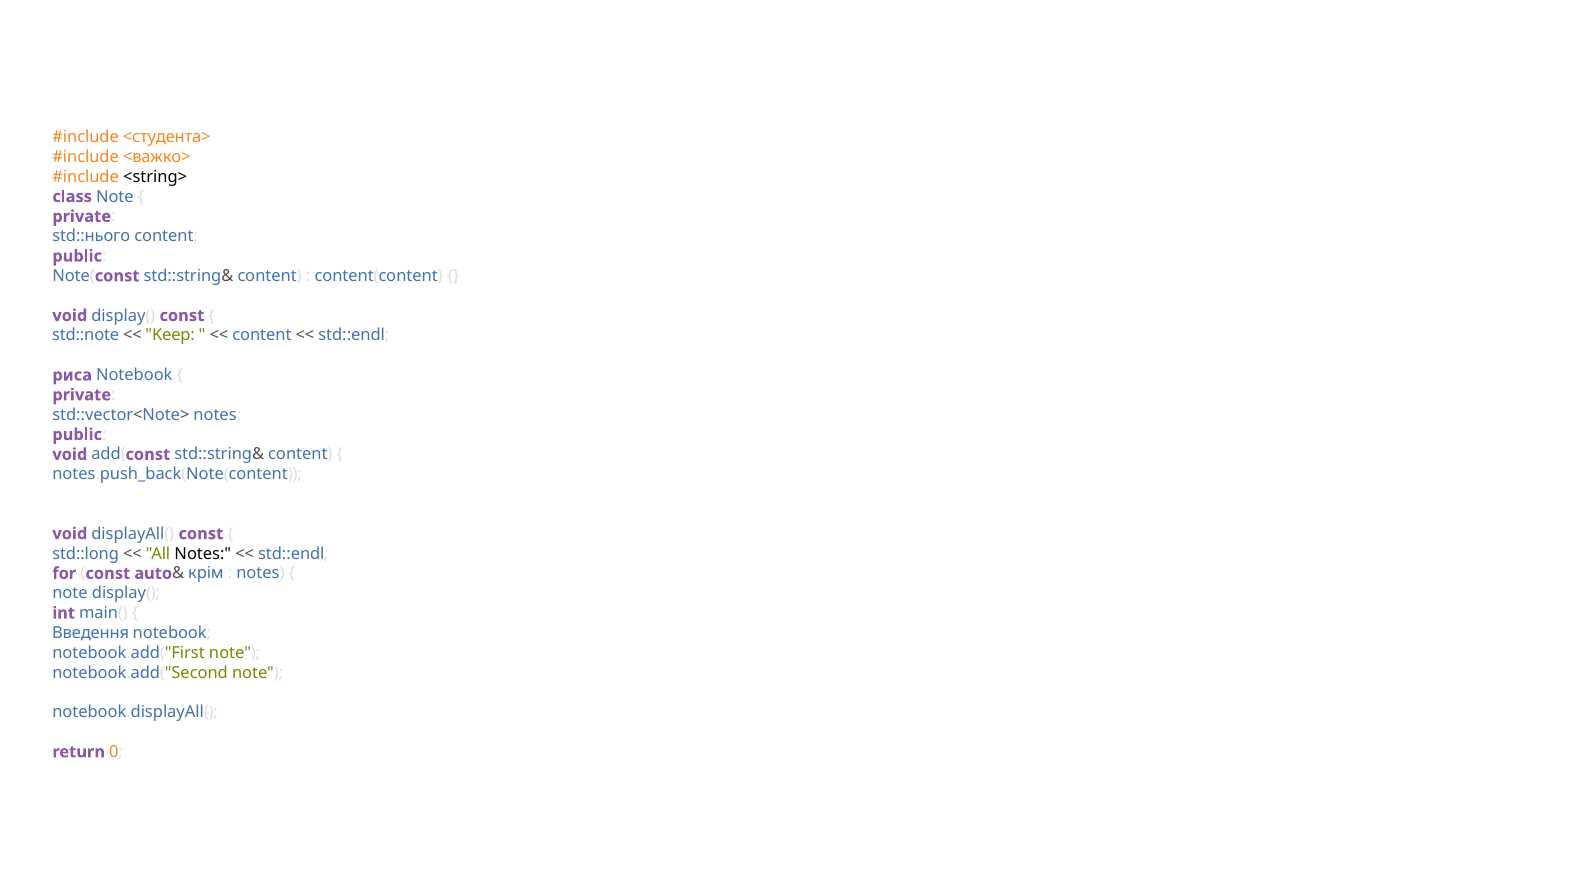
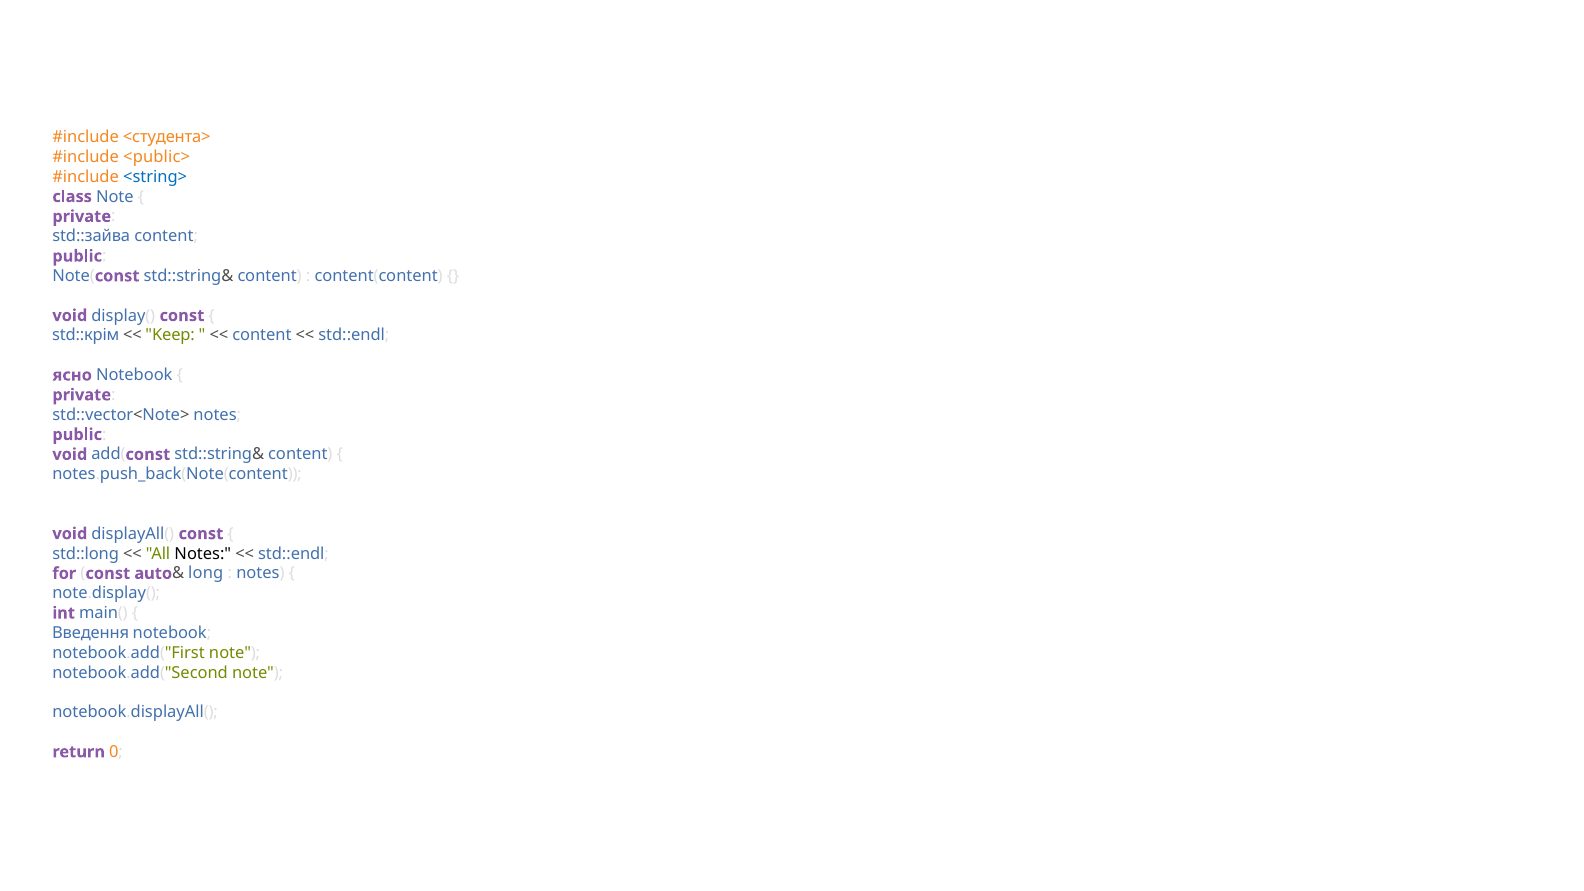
<важко>: <важко> -> <public> (157, 157)
<string> colour: black -> blue (155, 177)
std::нього: std::нього -> std::зайва (91, 236)
std::note: std::note -> std::крім (86, 335)
риса: риса -> ясно (72, 375)
крім: крім -> long (206, 573)
